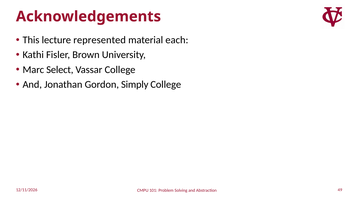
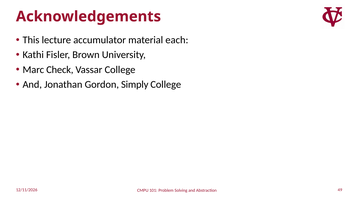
represented: represented -> accumulator (100, 40)
Select: Select -> Check (60, 70)
